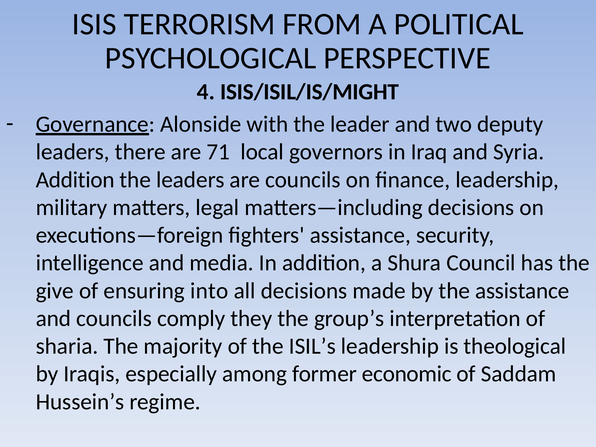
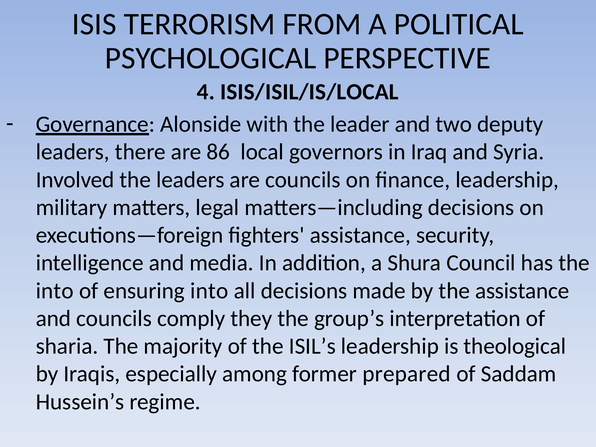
ISIS/ISIL/IS/MIGHT: ISIS/ISIL/IS/MIGHT -> ISIS/ISIL/IS/LOCAL (309, 92)
71: 71 -> 86 (218, 152)
Addition: Addition -> Involved (75, 180)
give: give -> into (55, 291)
economic: economic -> prepared (407, 374)
